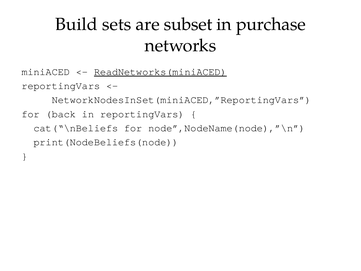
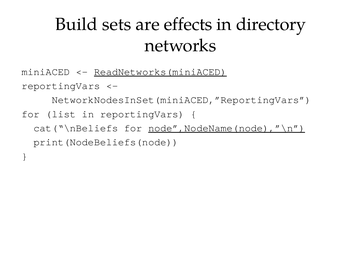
subset: subset -> effects (188, 24)
purchase: purchase -> directory (271, 24)
back: back -> list (61, 114)
node”,NodeName(node),”\n underline: none -> present (227, 128)
